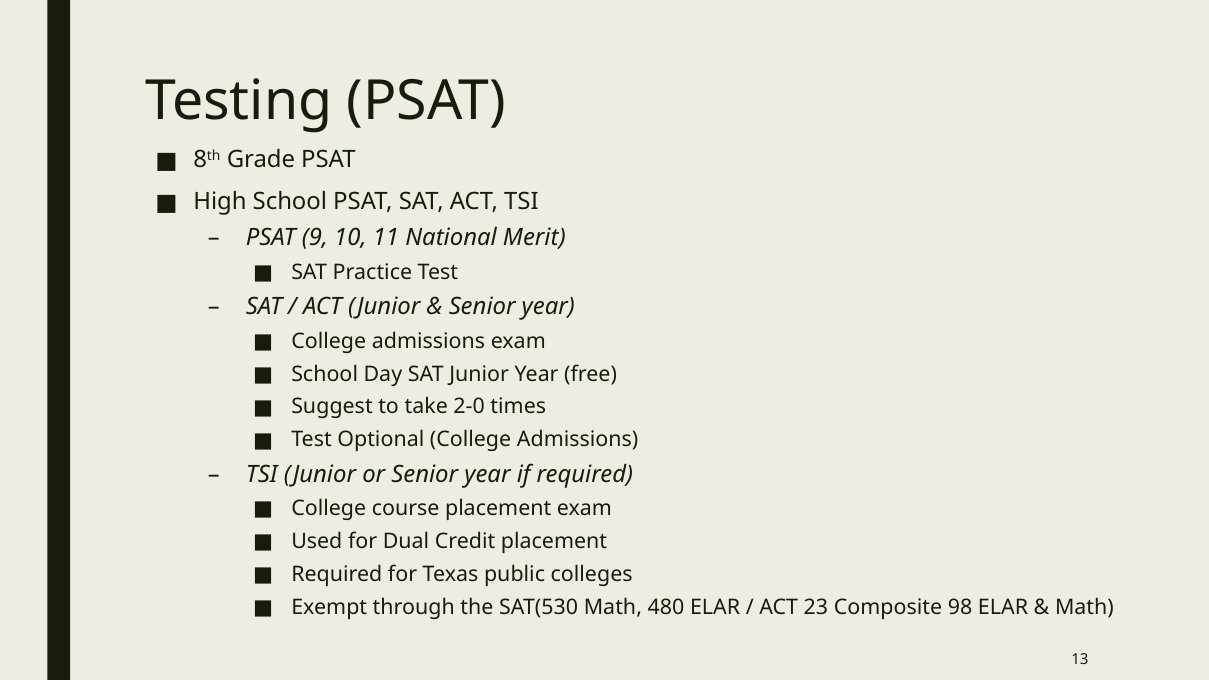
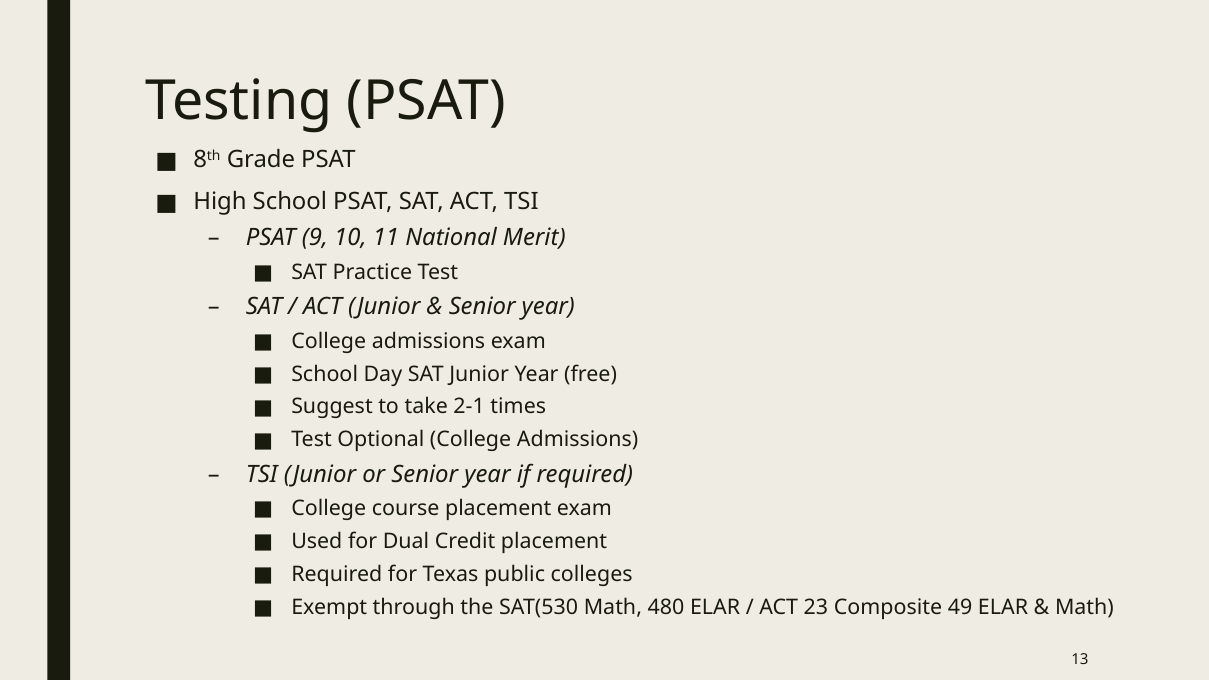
2-0: 2-0 -> 2-1 (469, 407)
98: 98 -> 49 (960, 608)
